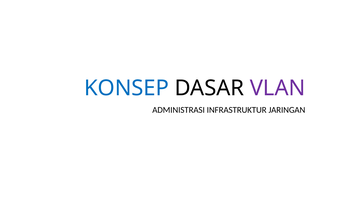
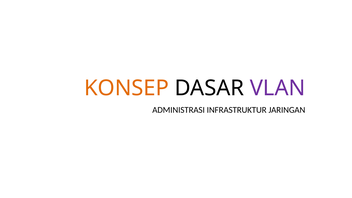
KONSEP colour: blue -> orange (127, 88)
